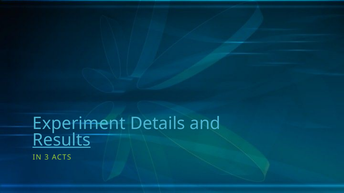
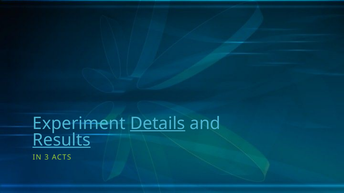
Details underline: none -> present (158, 124)
